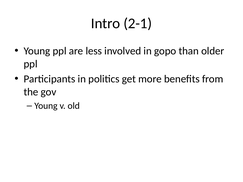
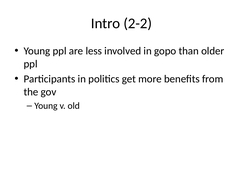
2-1: 2-1 -> 2-2 (138, 24)
